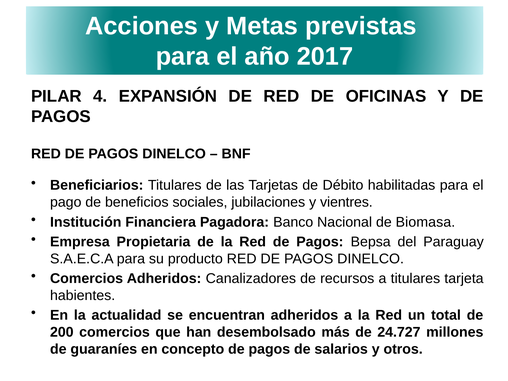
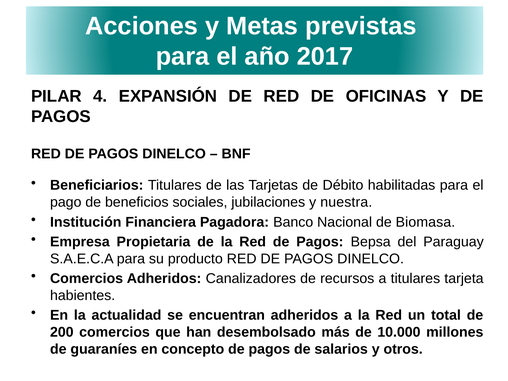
vientres: vientres -> nuestra (346, 202)
24.727: 24.727 -> 10.000 (399, 332)
